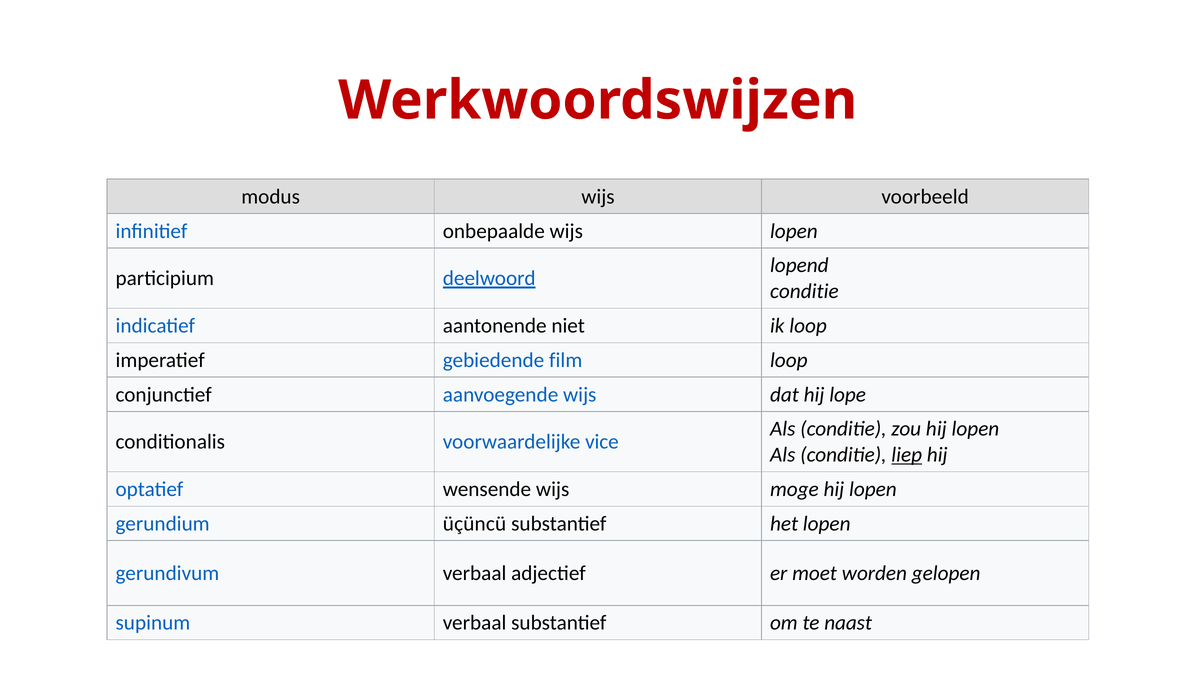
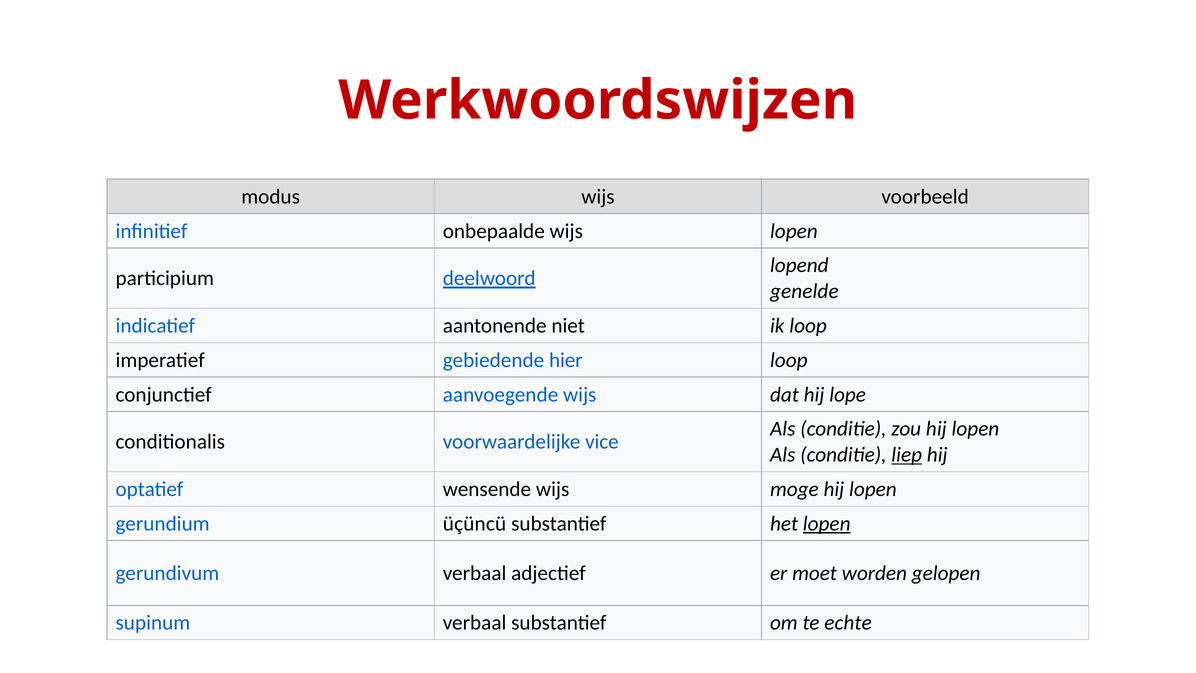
conditie: conditie -> genelde (804, 291)
film: film -> hier (566, 360)
lopen underline: none -> present (827, 523)
naast: naast -> echte (848, 623)
